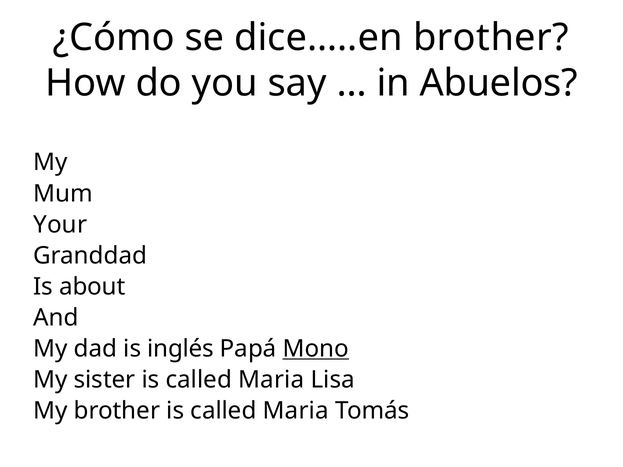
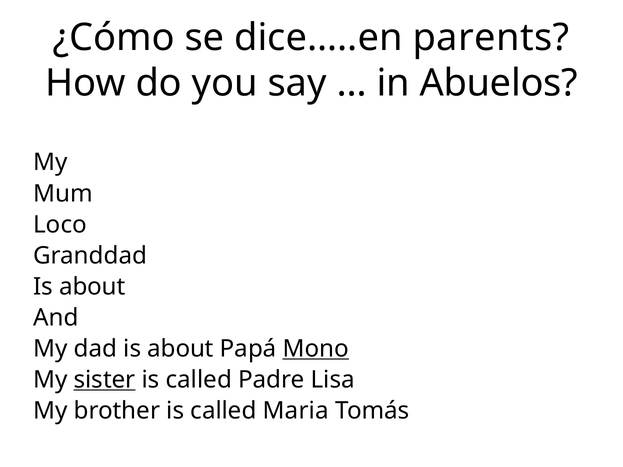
dice…..en brother: brother -> parents (491, 37)
Your: Your -> Loco (60, 225)
dad is inglés: inglés -> about (181, 349)
sister underline: none -> present (105, 380)
Maria: Maria -> Padre (271, 380)
